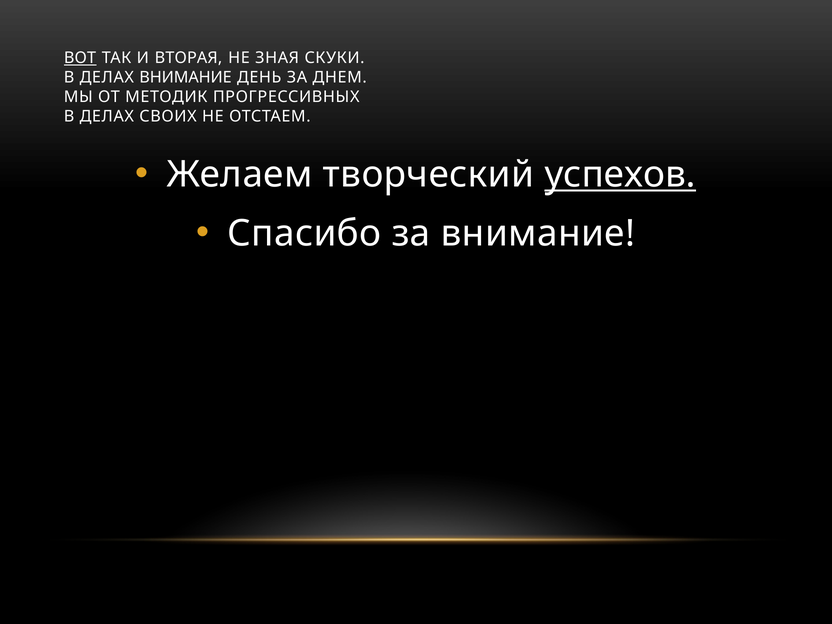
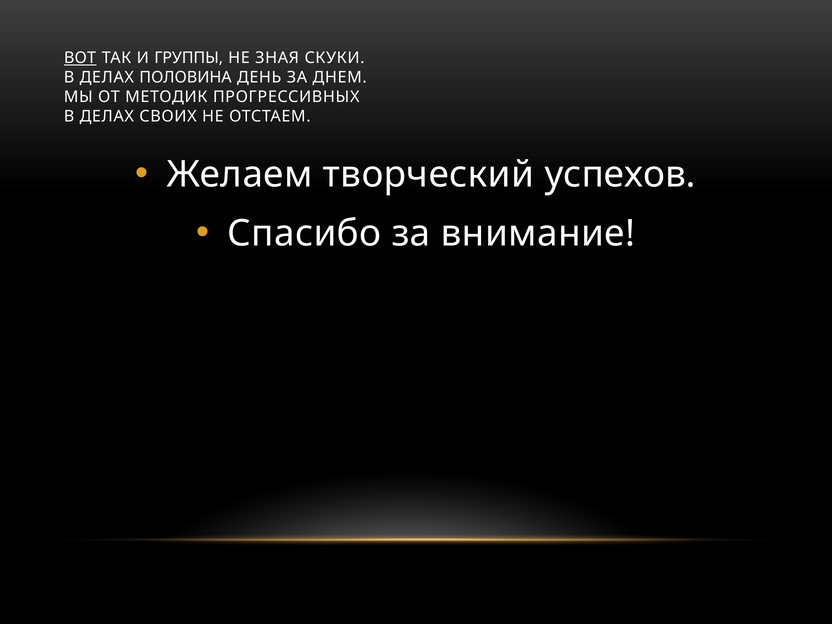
ВТОРАЯ: ВТОРАЯ -> ГРУППЫ (189, 58)
ДЕЛАХ ВНИМАНИЕ: ВНИМАНИЕ -> ПОЛОВИНА (186, 77)
успехов underline: present -> none (620, 175)
